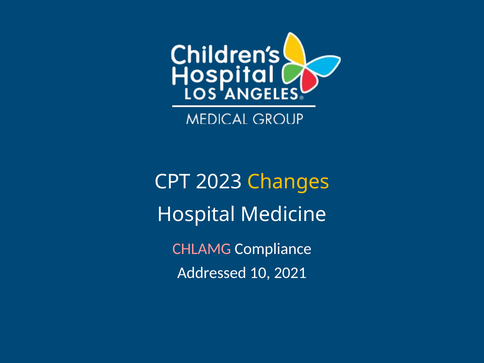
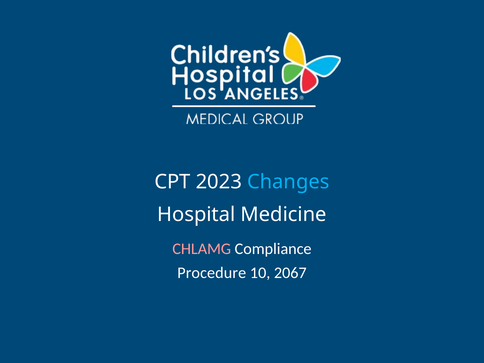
Changes colour: yellow -> light blue (288, 182)
Addressed: Addressed -> Procedure (212, 273)
2021: 2021 -> 2067 (290, 273)
